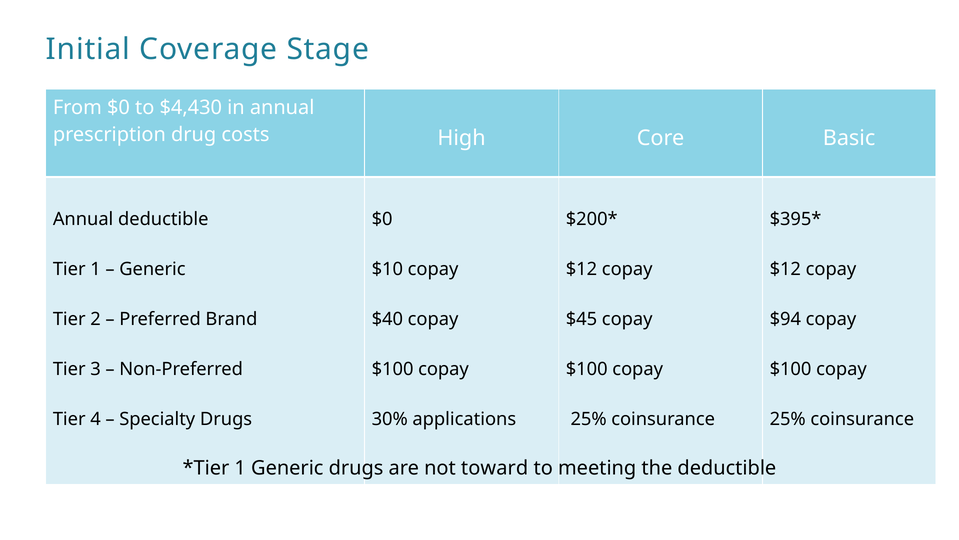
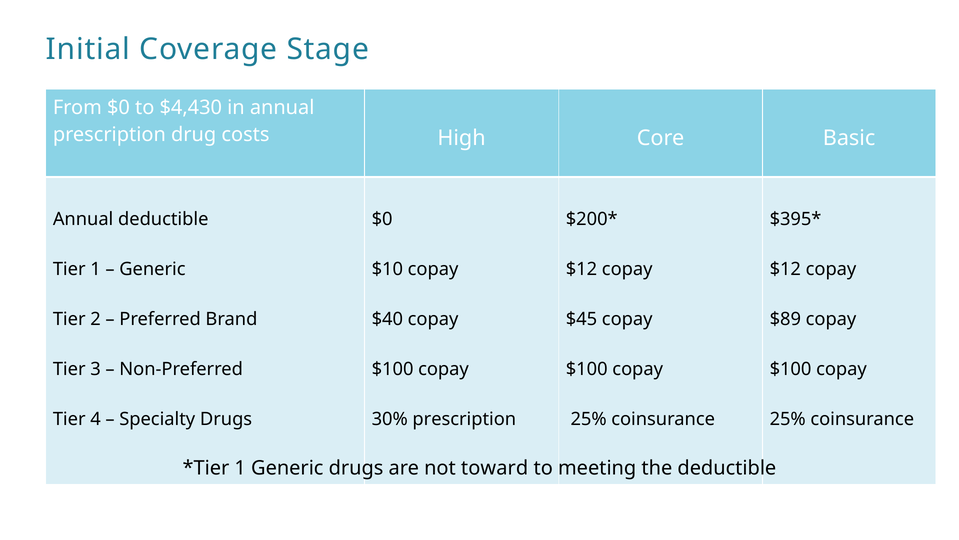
$94: $94 -> $89 (785, 319)
30% applications: applications -> prescription (464, 419)
